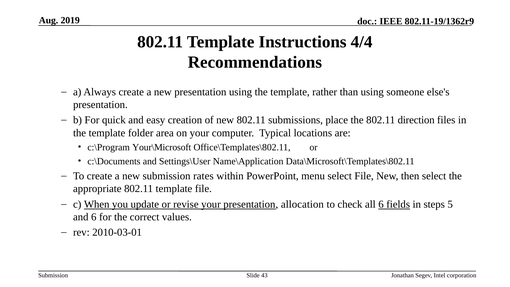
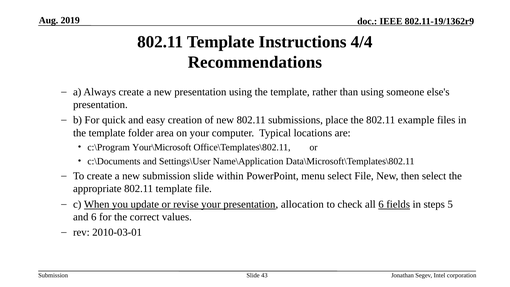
direction: direction -> example (416, 120)
submission rates: rates -> slide (203, 176)
